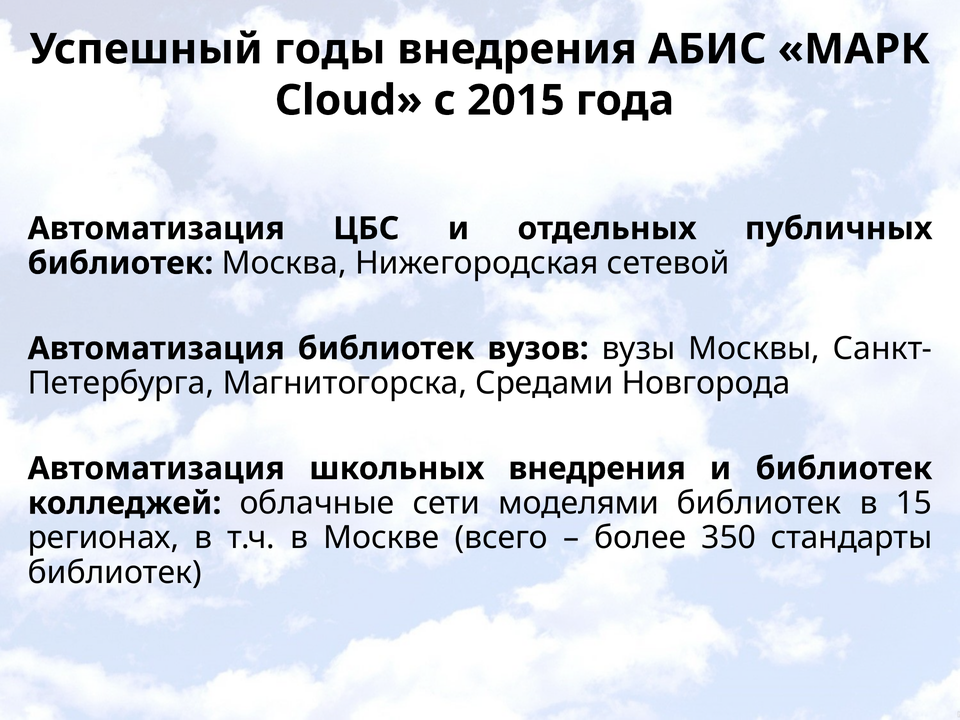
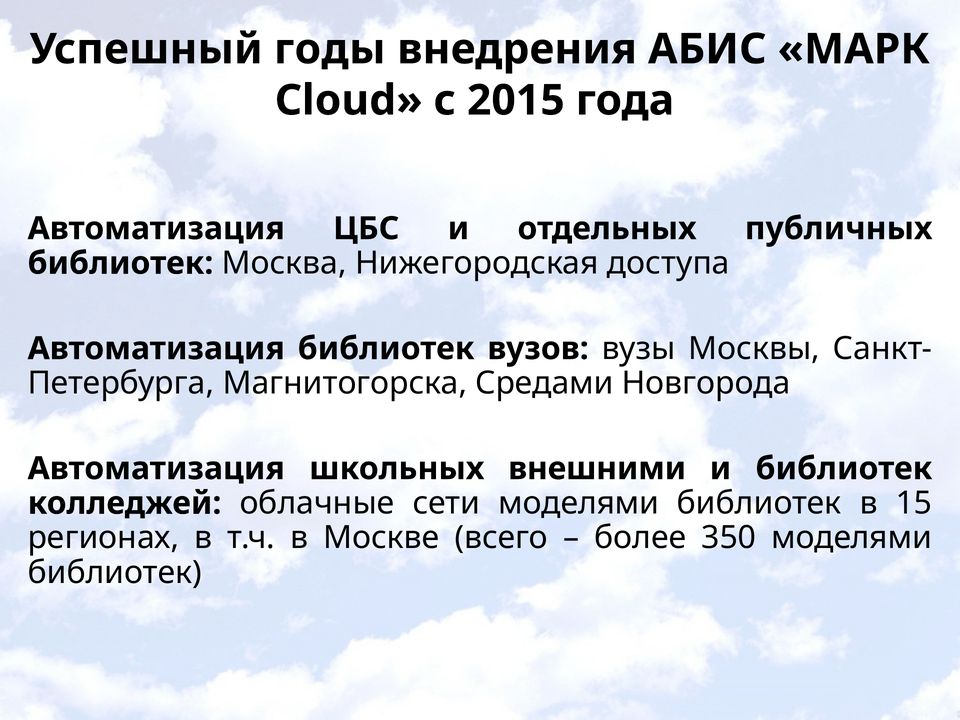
сетевой: сетевой -> доступа (668, 263)
школьных внедрения: внедрения -> внешними (597, 469)
350 стандарты: стандарты -> моделями (852, 538)
